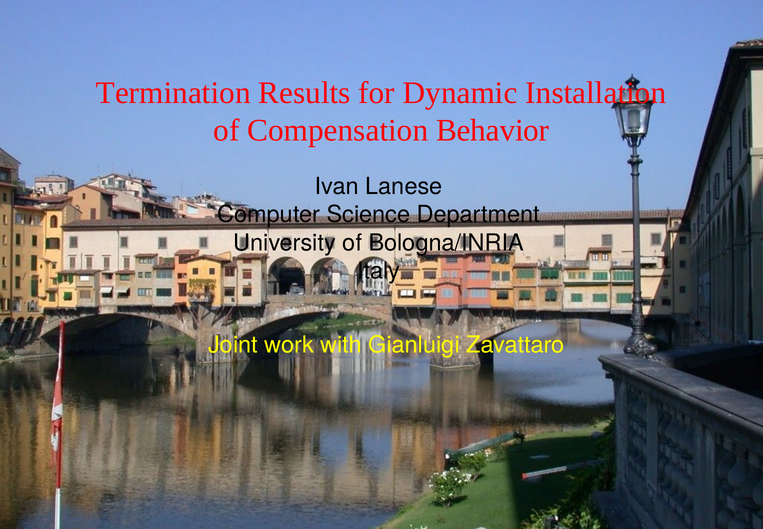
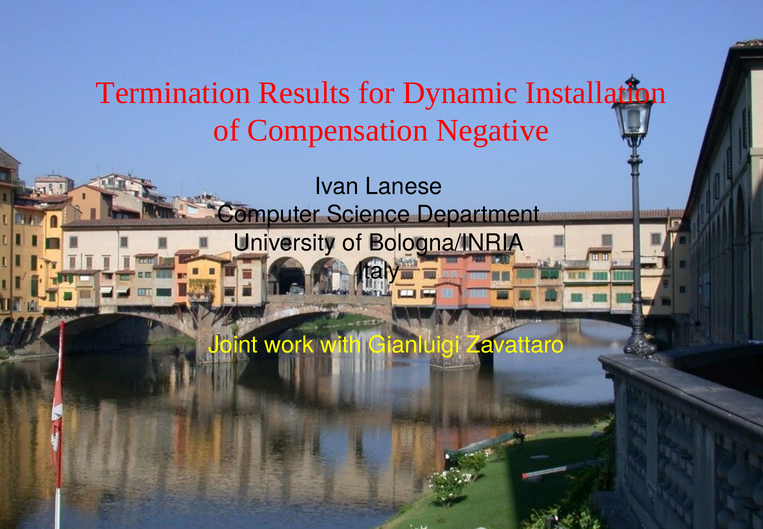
Behavior: Behavior -> Negative (493, 130)
